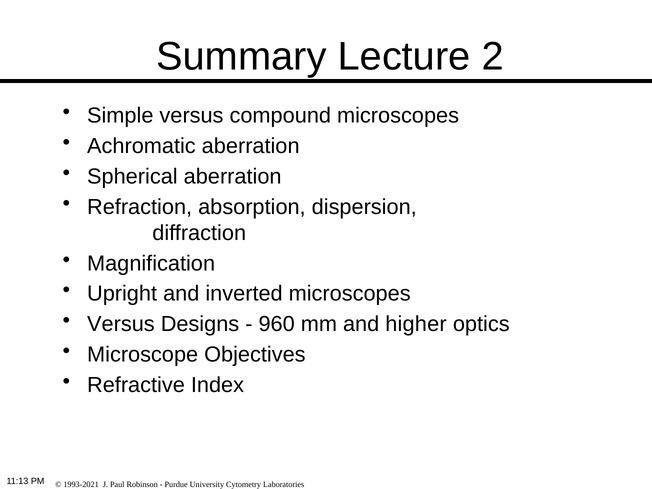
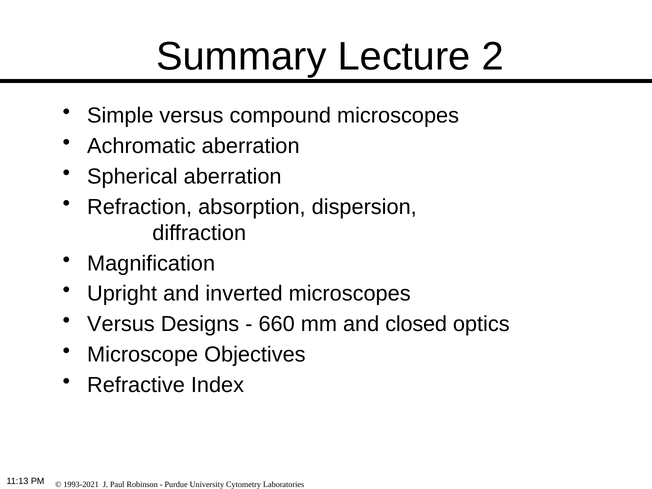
960: 960 -> 660 (277, 324)
higher: higher -> closed (416, 324)
